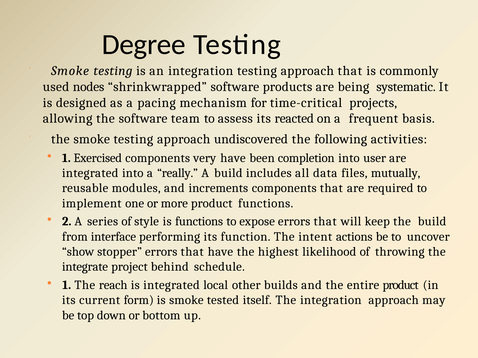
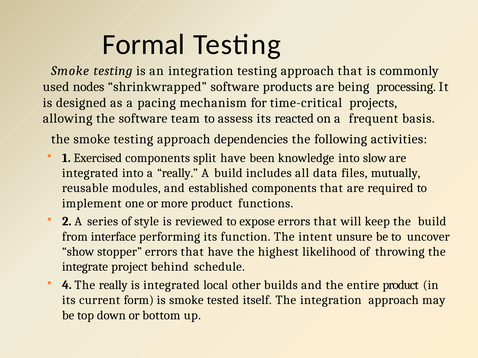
Degree: Degree -> Formal (144, 45)
systematic: systematic -> processing (406, 87)
undiscovered: undiscovered -> dependencies (251, 139)
very: very -> split (205, 158)
completion: completion -> knowledge (306, 158)
user: user -> slow (375, 158)
increments: increments -> established (218, 188)
is functions: functions -> reviewed (199, 222)
actions: actions -> unsure (354, 237)
1: 1 -> 4 (67, 285)
The reach: reach -> really (113, 285)
